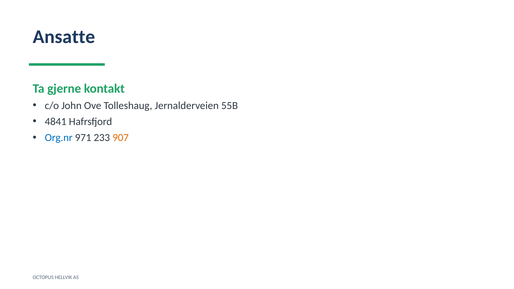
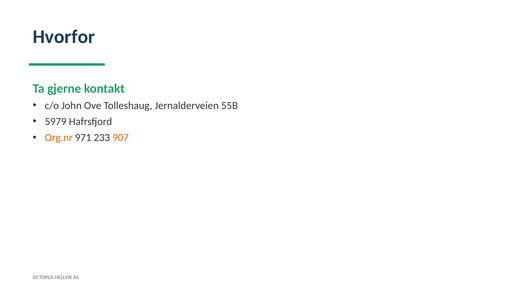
Ansatte: Ansatte -> Hvorfor (64, 37)
4841: 4841 -> 5979 (56, 122)
Org.nr colour: blue -> orange (59, 138)
